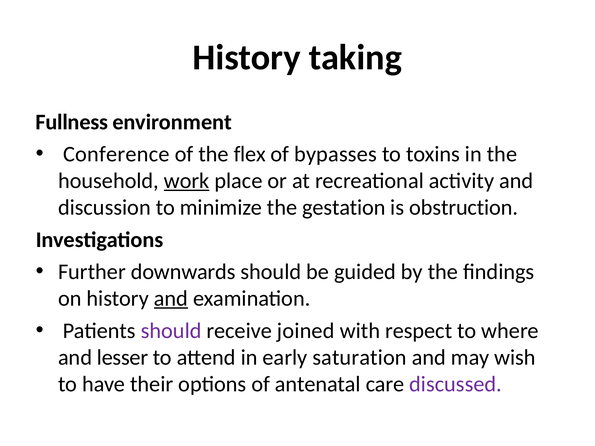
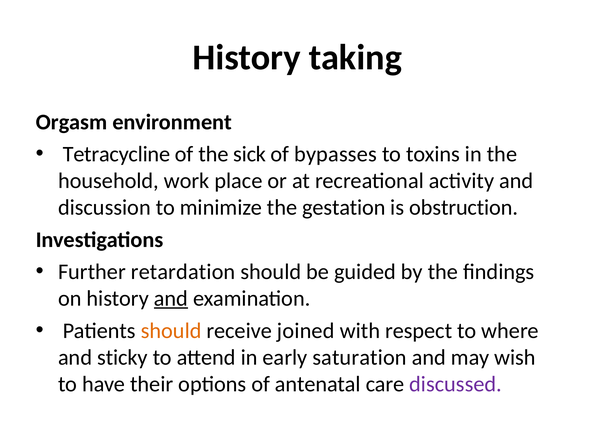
Fullness: Fullness -> Orgasm (72, 122)
Conference: Conference -> Tetracycline (116, 154)
flex: flex -> sick (250, 154)
work underline: present -> none (187, 181)
downwards: downwards -> retardation (183, 272)
should colour: purple -> orange (171, 331)
lesser: lesser -> sticky (122, 358)
